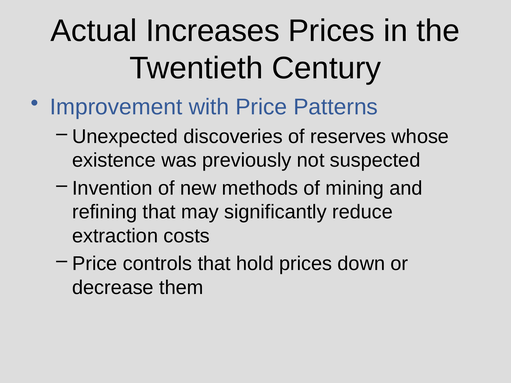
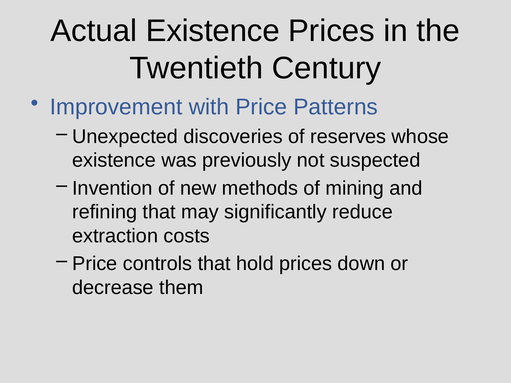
Actual Increases: Increases -> Existence (213, 31)
